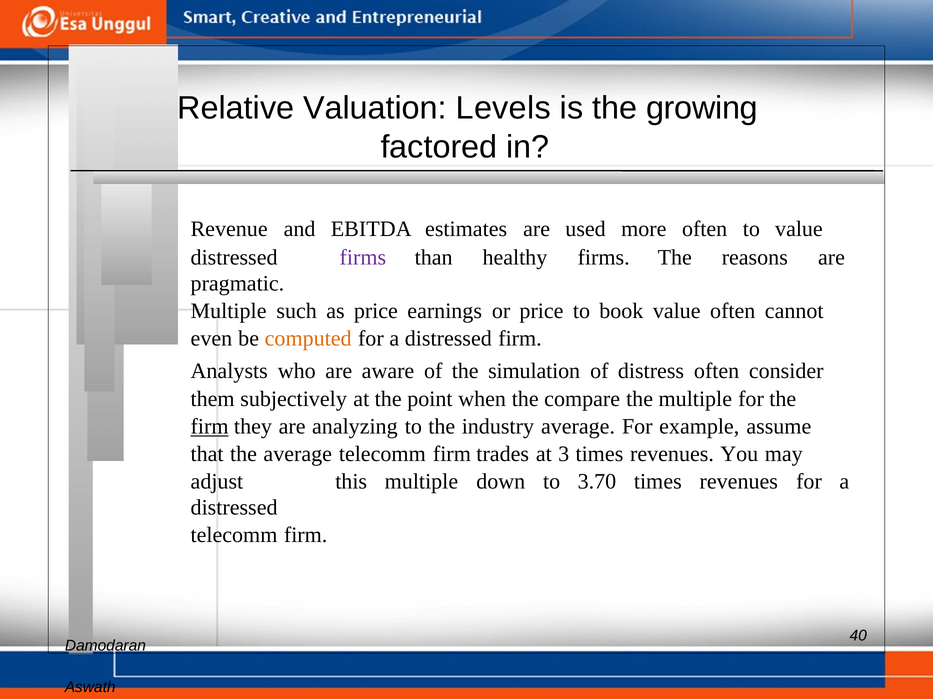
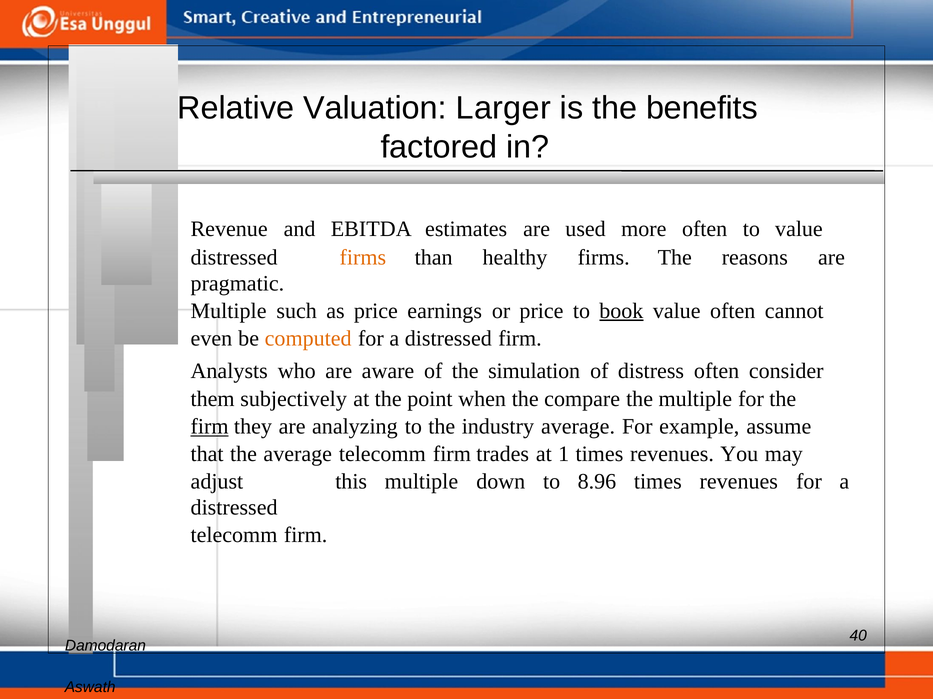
Levels: Levels -> Larger (503, 108)
growing: growing -> benefits (702, 108)
firms colour: purple -> orange (363, 258)
book underline: none -> present (621, 311)
3: 3 -> 1 (564, 455)
3.70: 3.70 -> 8.96 (597, 482)
